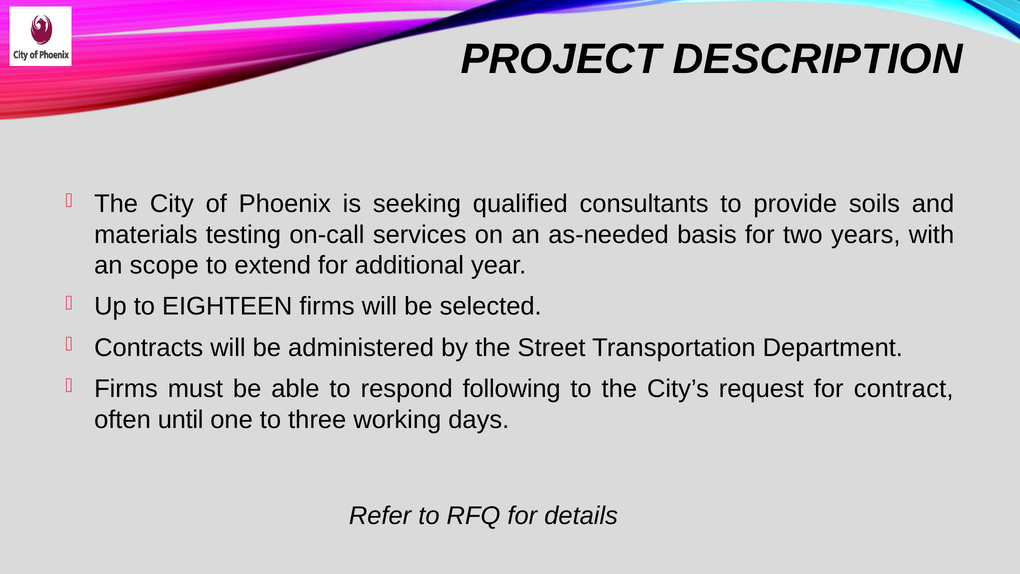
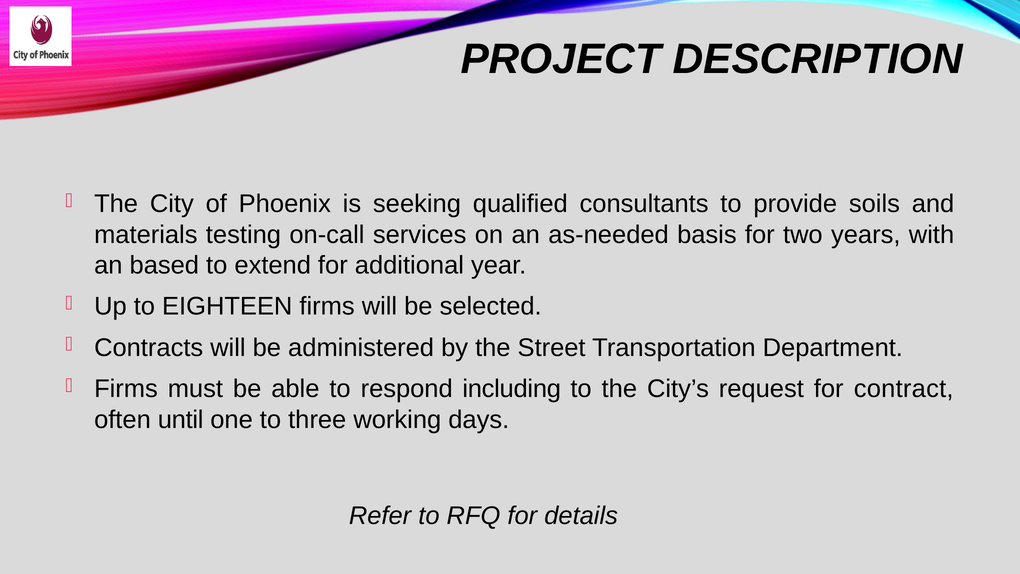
scope: scope -> based (164, 265)
following: following -> including (512, 389)
